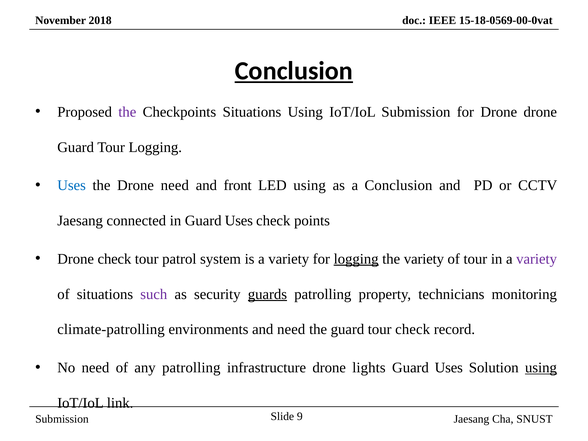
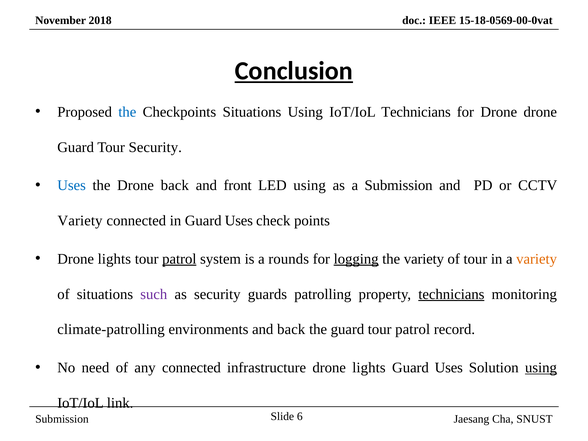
the colour: purple -> blue (127, 112)
IoT/IoL Submission: Submission -> Technicians (416, 112)
Tour Logging: Logging -> Security (155, 147)
Drone need: need -> back (175, 185)
a Conclusion: Conclusion -> Submission (399, 185)
Jaesang: Jaesang -> Variety (80, 221)
check: check -> lights (114, 259)
patrol underline: none -> present (179, 259)
is a variety: variety -> rounds (289, 259)
variety colour: purple -> orange (537, 259)
guards underline: present -> none (267, 294)
technicians underline: none -> present (451, 294)
and need: need -> back (291, 329)
guard tour check: check -> patrol (413, 329)
any patrolling: patrolling -> connected (191, 368)
9: 9 -> 6 (300, 417)
